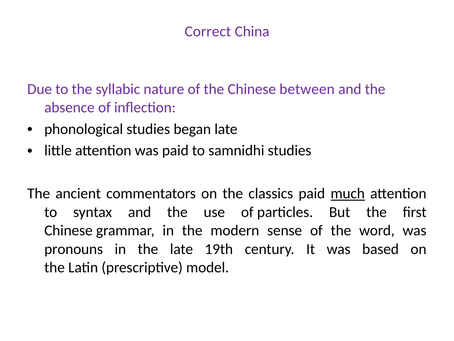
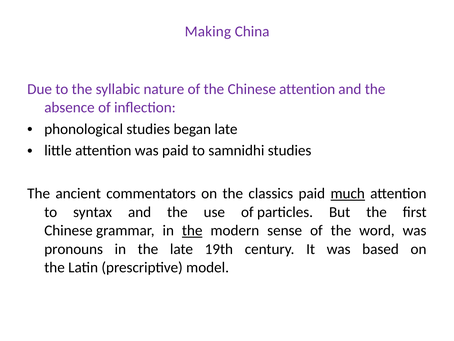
Correct: Correct -> Making (208, 31)
Chinese between: between -> attention (307, 89)
the underline: none -> present (192, 230)
